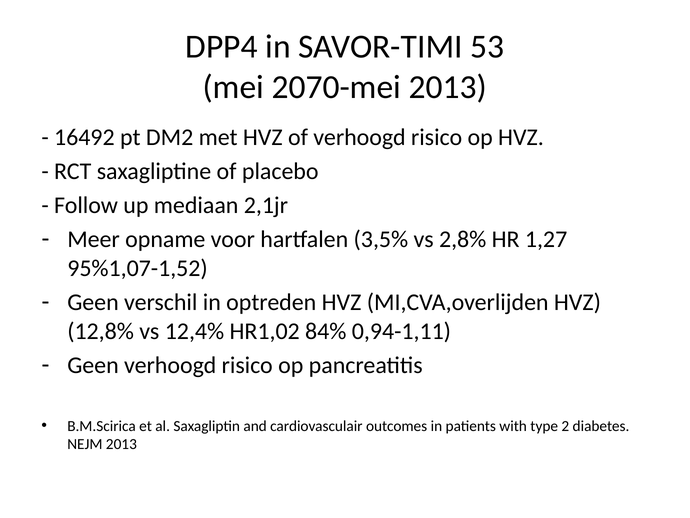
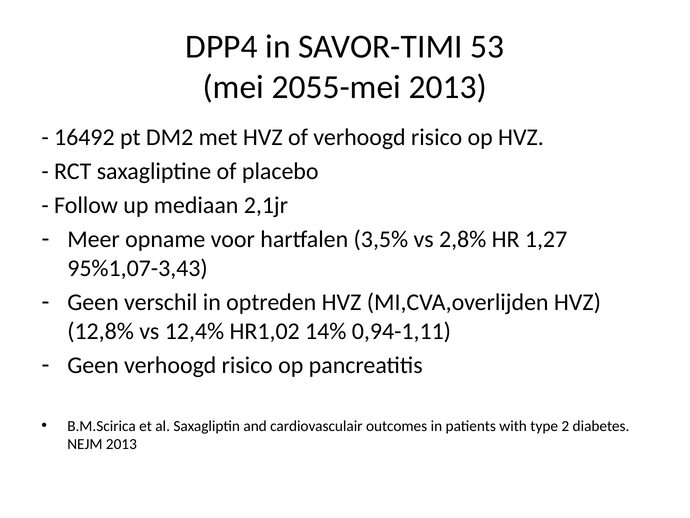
2070-mei: 2070-mei -> 2055-mei (336, 87)
95%1,07-1,52: 95%1,07-1,52 -> 95%1,07-3,43 (137, 268)
84%: 84% -> 14% (326, 331)
